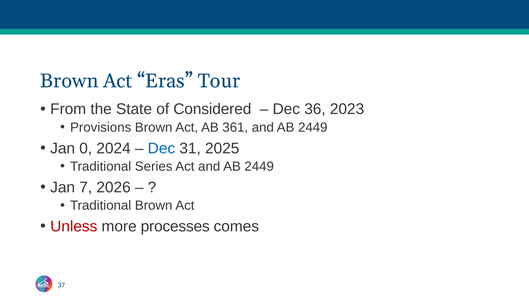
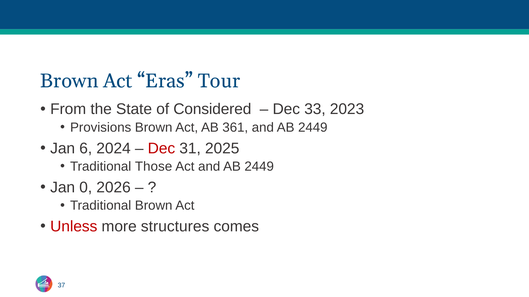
36: 36 -> 33 (315, 109)
0: 0 -> 6 (86, 149)
Dec colour: blue -> red (161, 149)
Series: Series -> Those (154, 167)
7: 7 -> 0 (86, 188)
processes: processes -> structures (175, 227)
